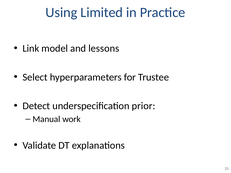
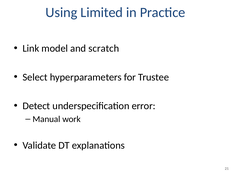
lessons: lessons -> scratch (104, 48)
prior: prior -> error (144, 106)
